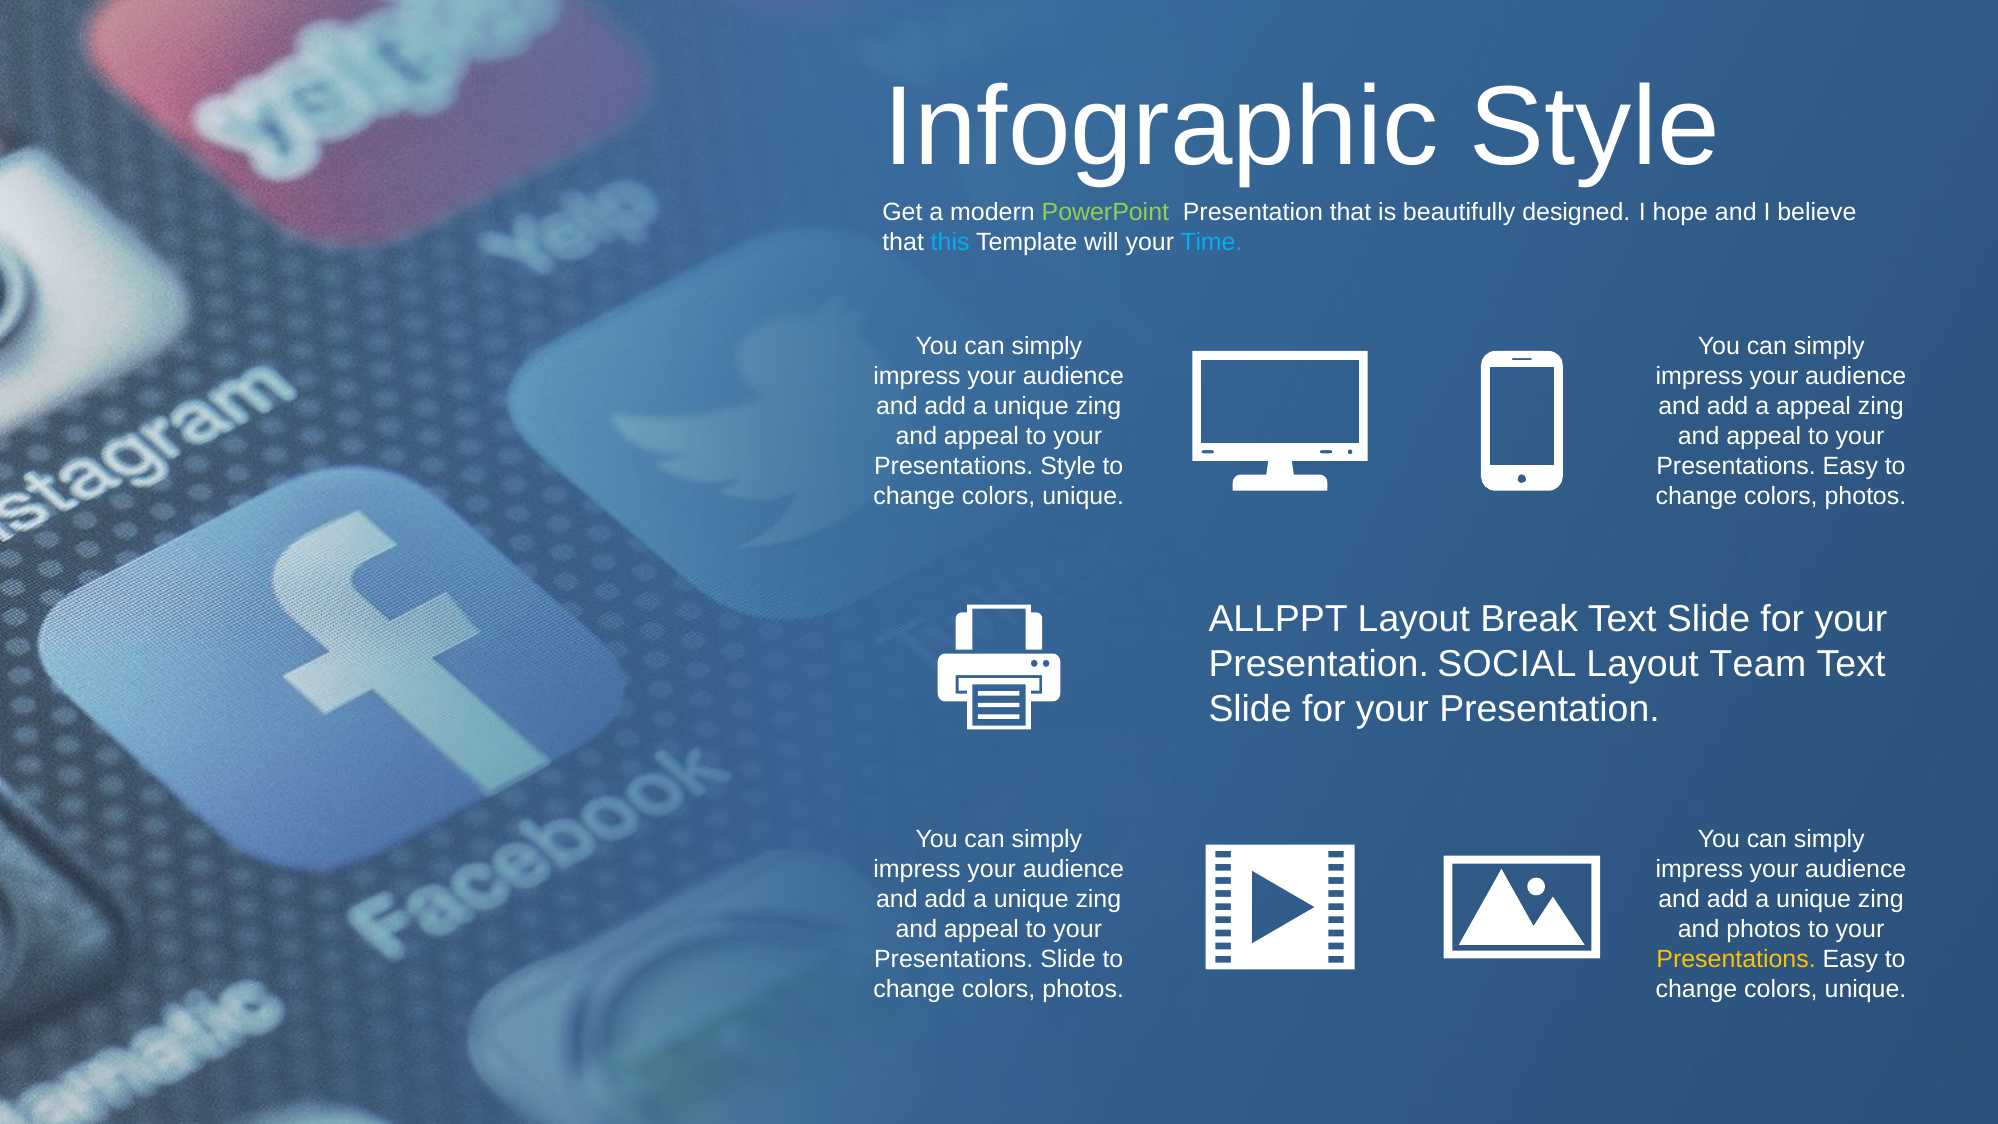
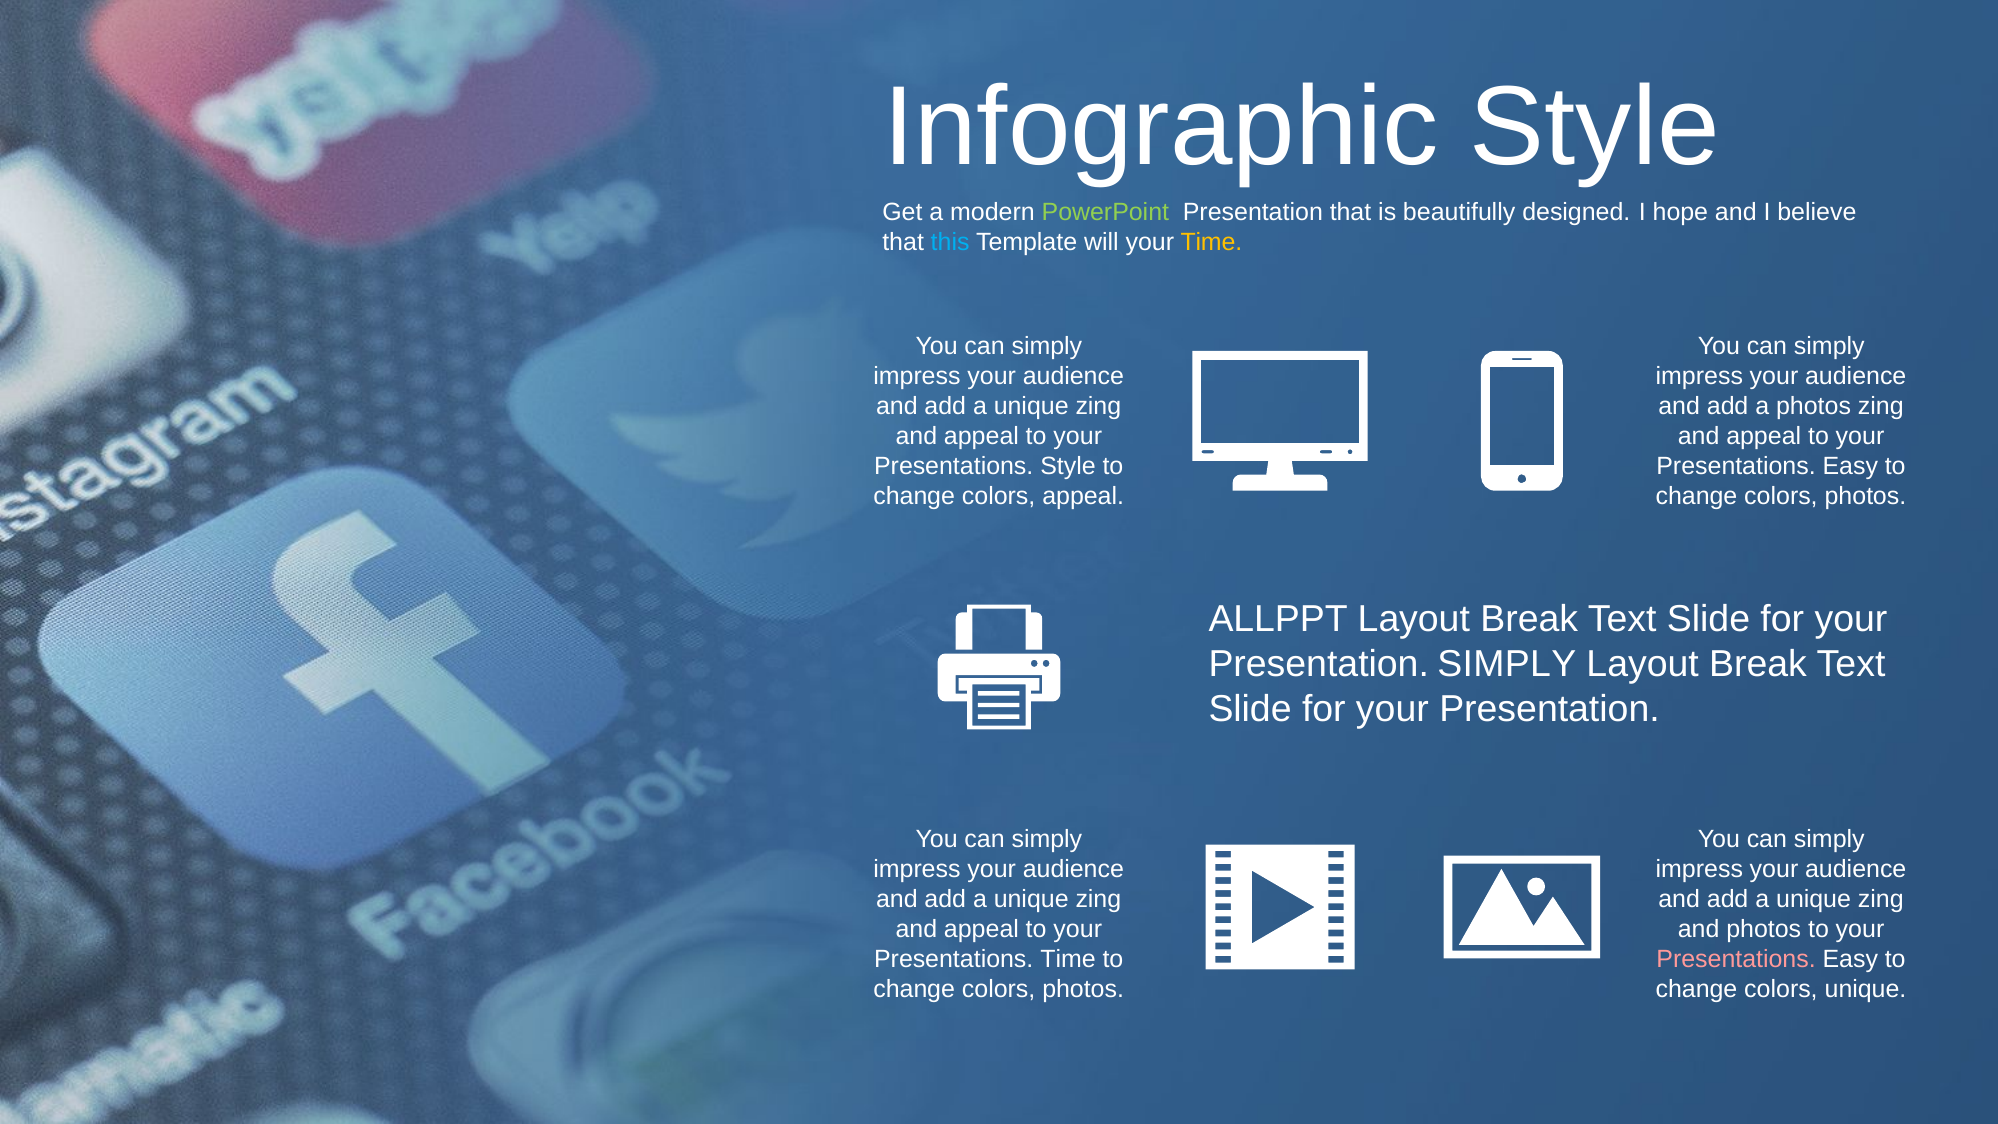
Time colour: light blue -> yellow (1211, 242)
a appeal: appeal -> photos (1814, 406)
unique: unique -> appeal (1083, 496)
Presentation SOCIAL: SOCIAL -> SIMPLY (1507, 664)
Team: Team -> Break (1758, 664)
Presentations Slide: Slide -> Time (1068, 959)
Presentations colour: yellow -> pink (1736, 959)
